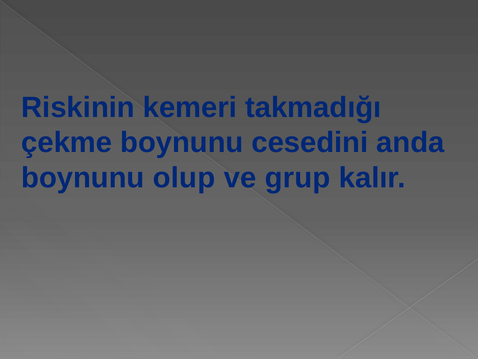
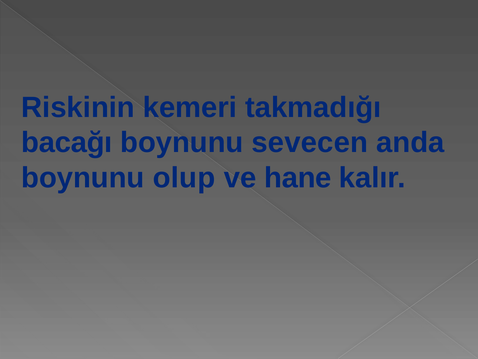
çekme: çekme -> bacağı (67, 142)
cesedini: cesedini -> sevecen (310, 142)
grup: grup -> hane (298, 178)
